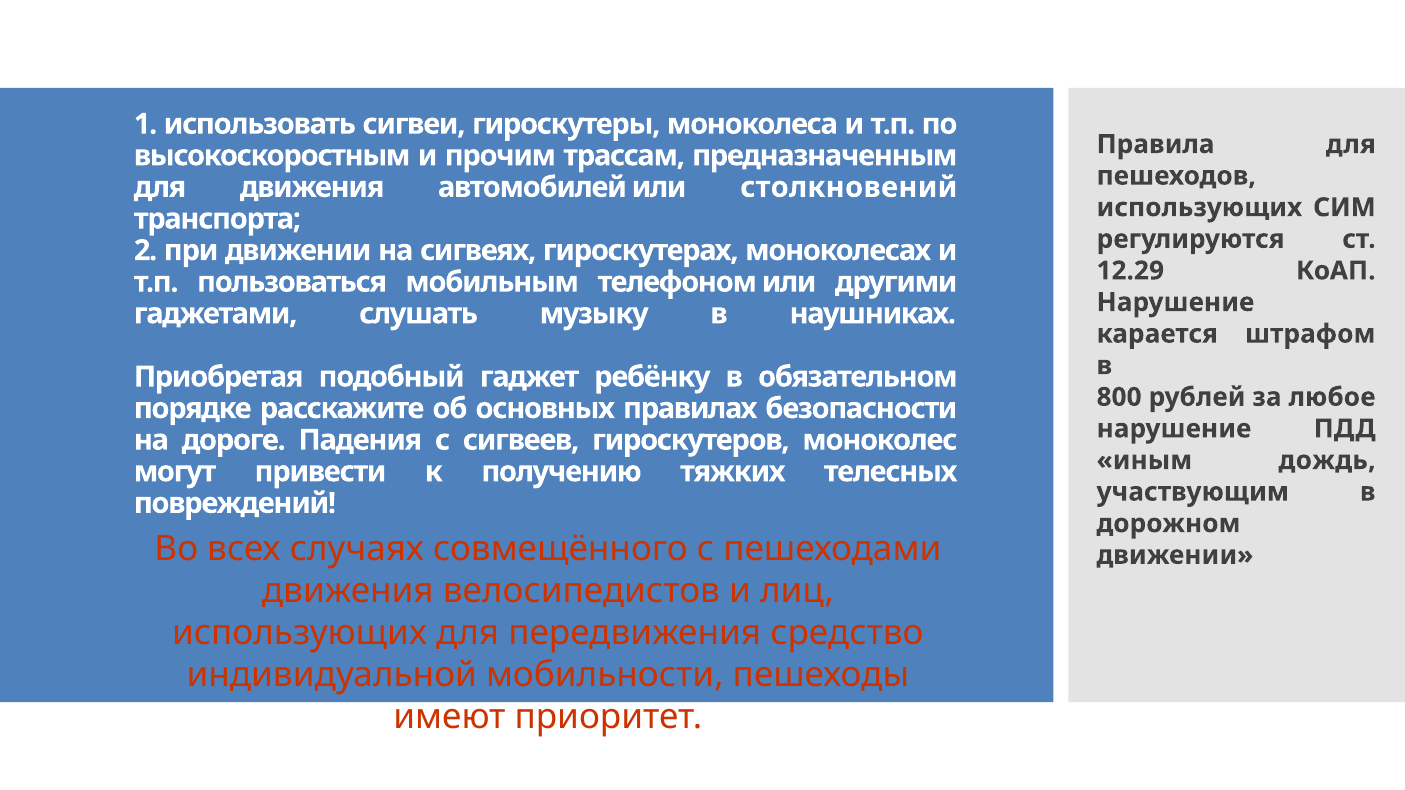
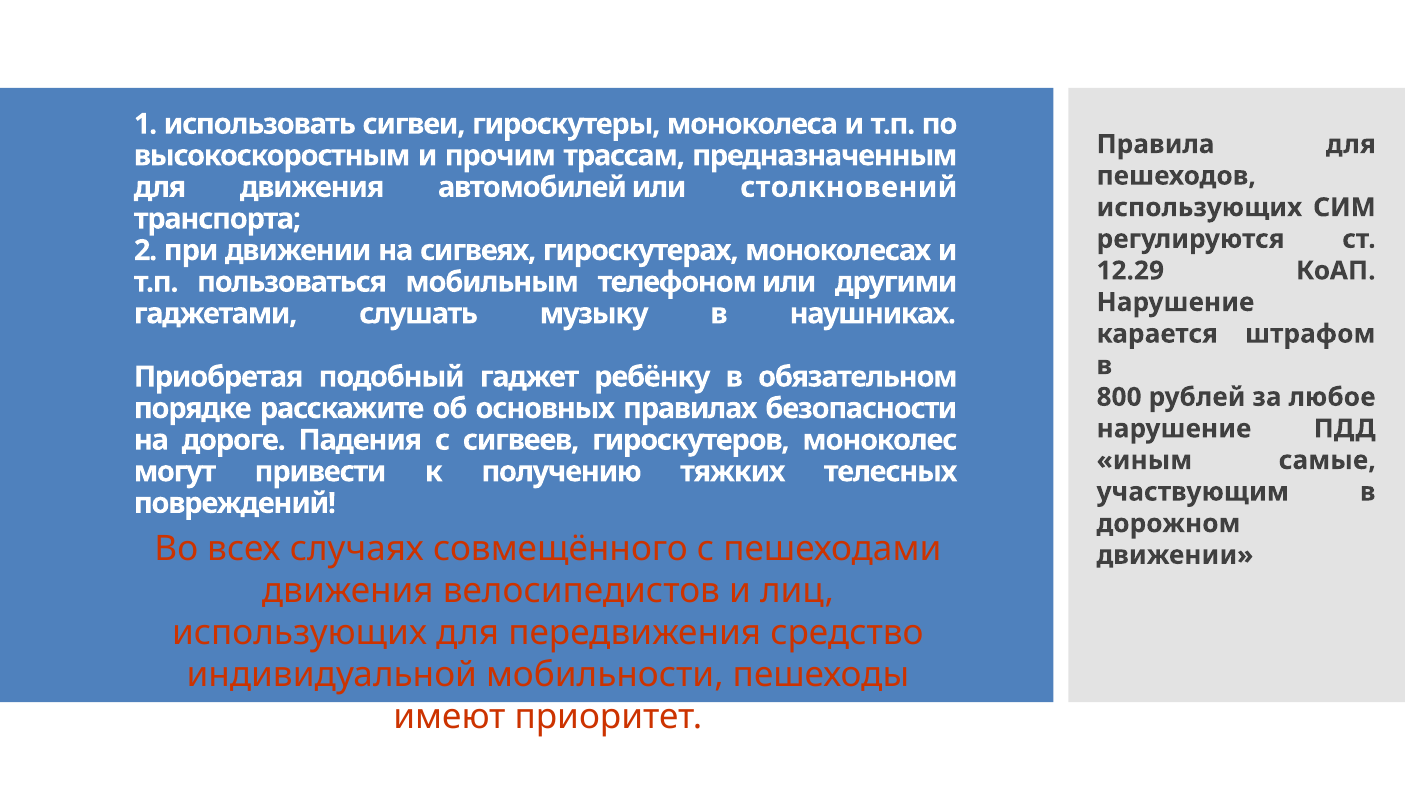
дождь: дождь -> самые (1327, 461)
